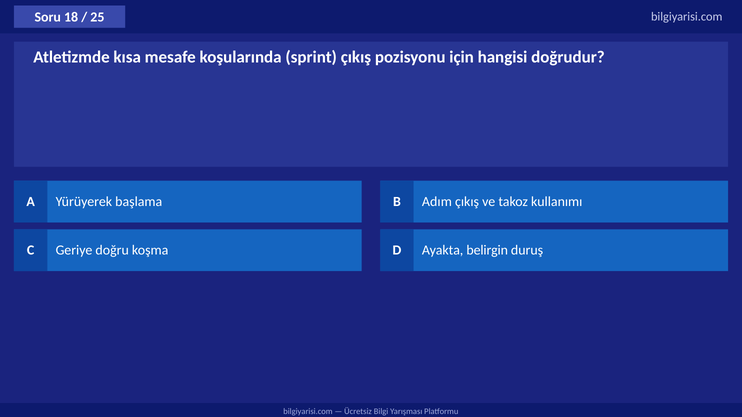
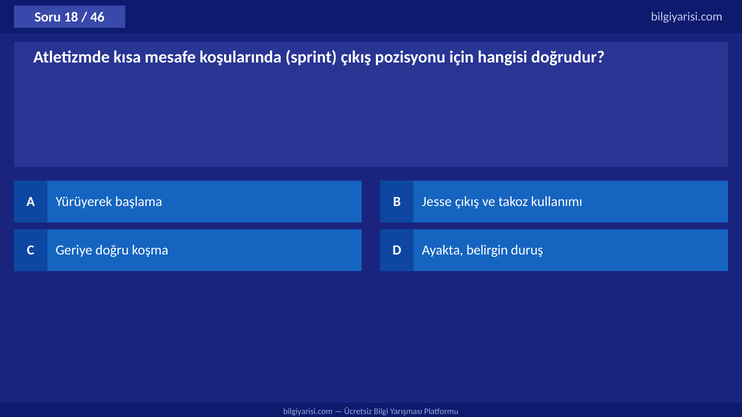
25: 25 -> 46 (97, 17)
Adım: Adım -> Jesse (437, 202)
